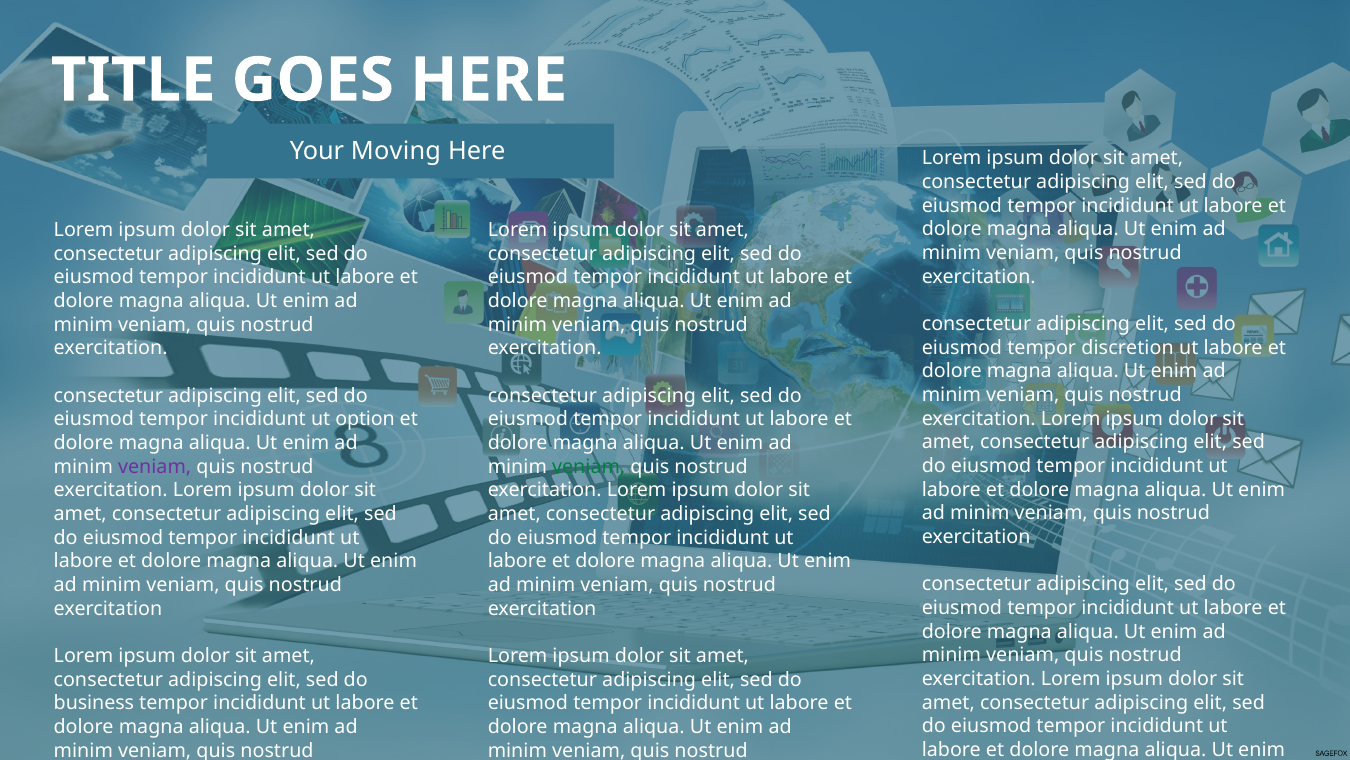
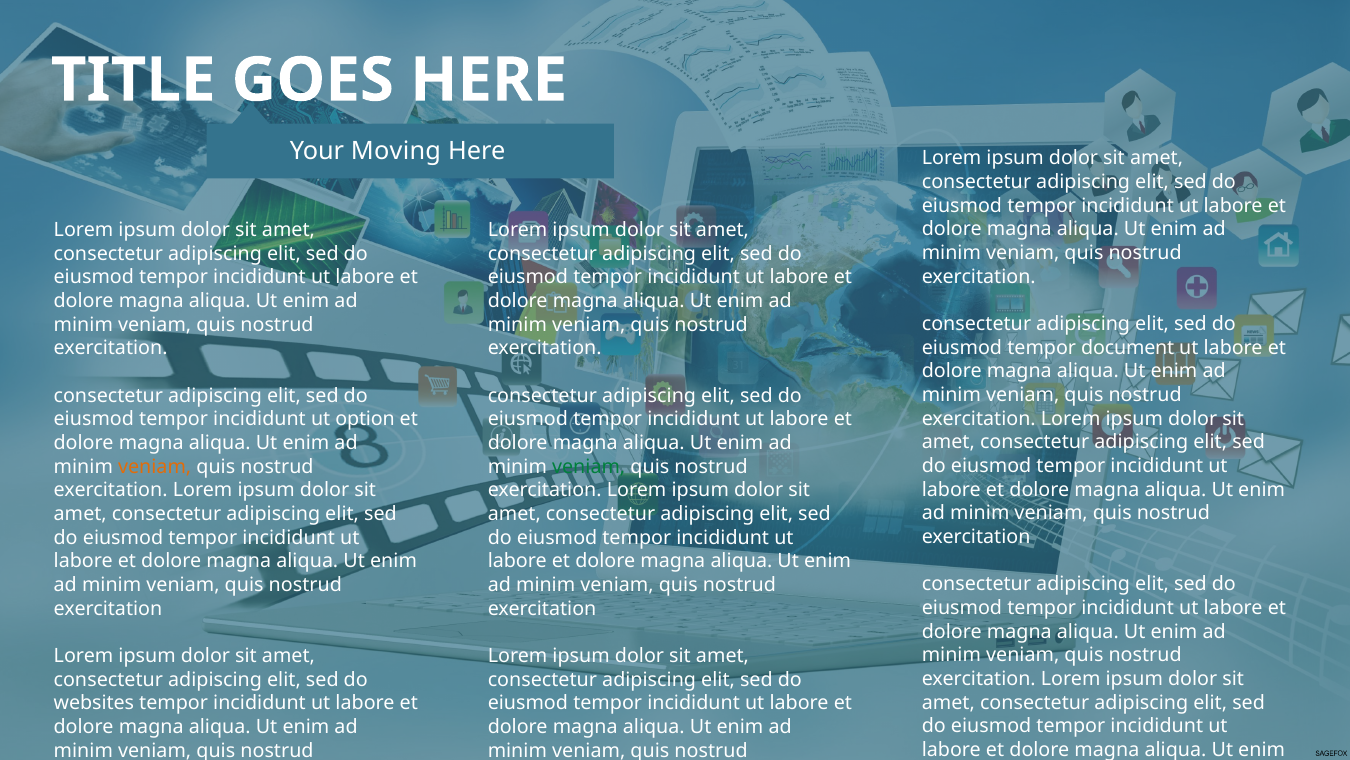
discretion: discretion -> document (1128, 347)
veniam colour: purple -> orange (155, 466)
business: business -> websites (94, 703)
